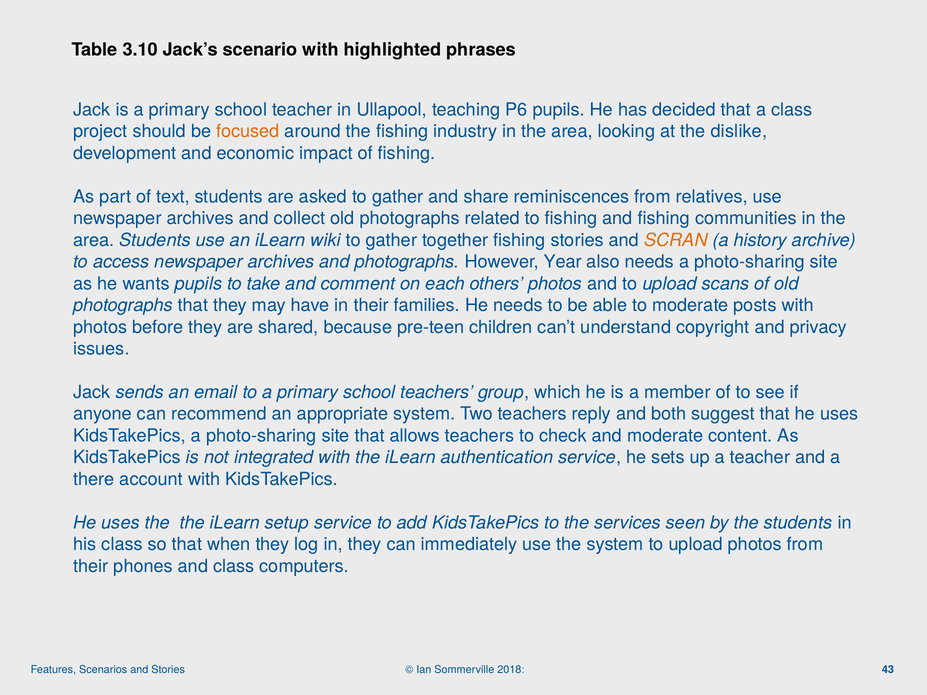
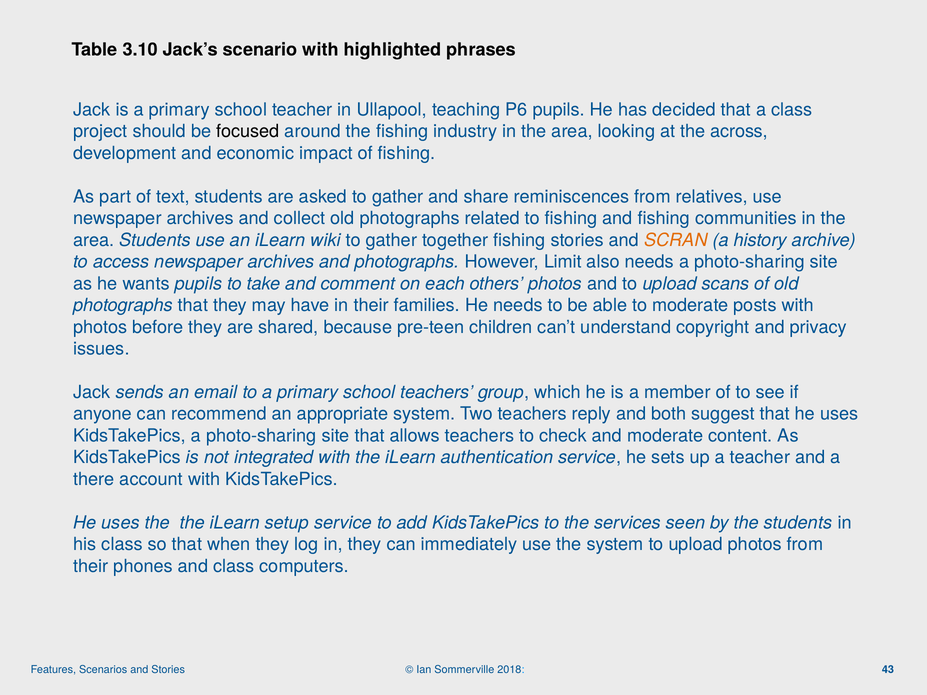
focused colour: orange -> black (248, 132)
dislike: dislike -> across (739, 132)
Year: Year -> Limit (563, 262)
